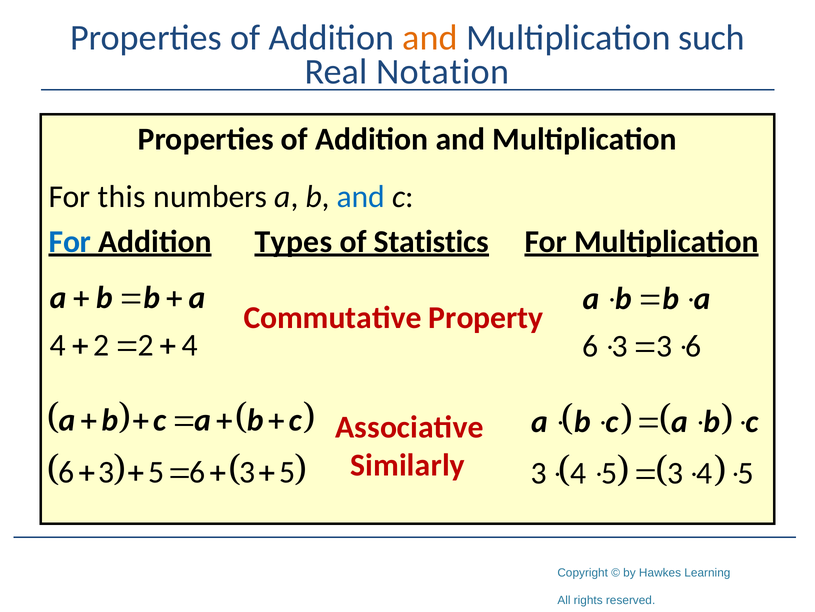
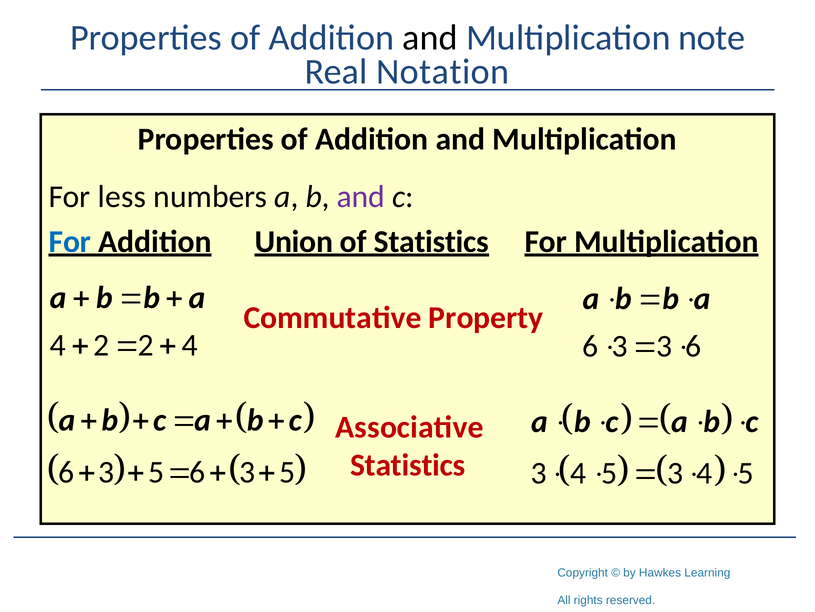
and colour: orange -> black (430, 38)
such: such -> note (712, 38)
this: this -> less (122, 196)
and colour: blue -> purple (361, 196)
Types: Types -> Union (294, 241)
Similarly: Similarly -> Statistics (408, 465)
